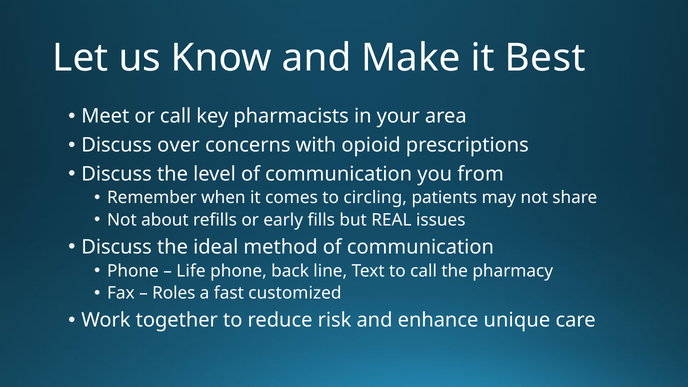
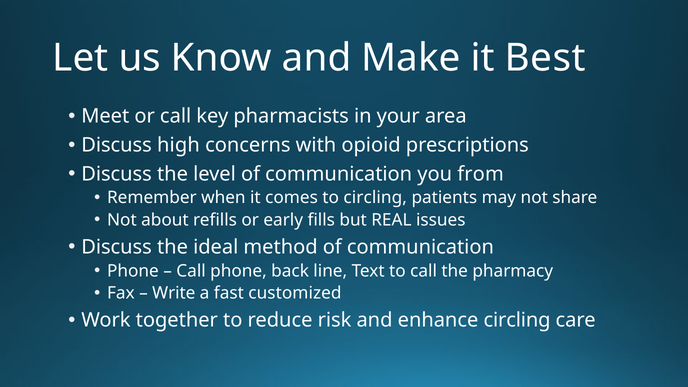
over: over -> high (178, 145)
Life: Life -> Call (191, 271)
Roles: Roles -> Write (174, 293)
enhance unique: unique -> circling (517, 320)
